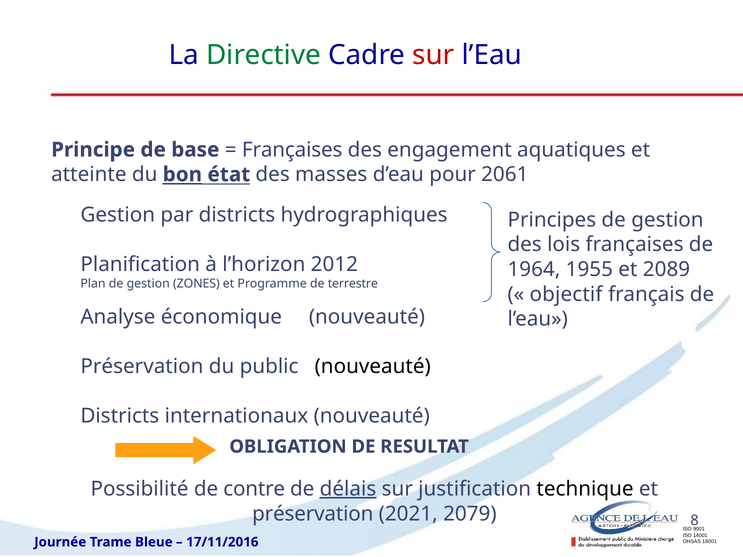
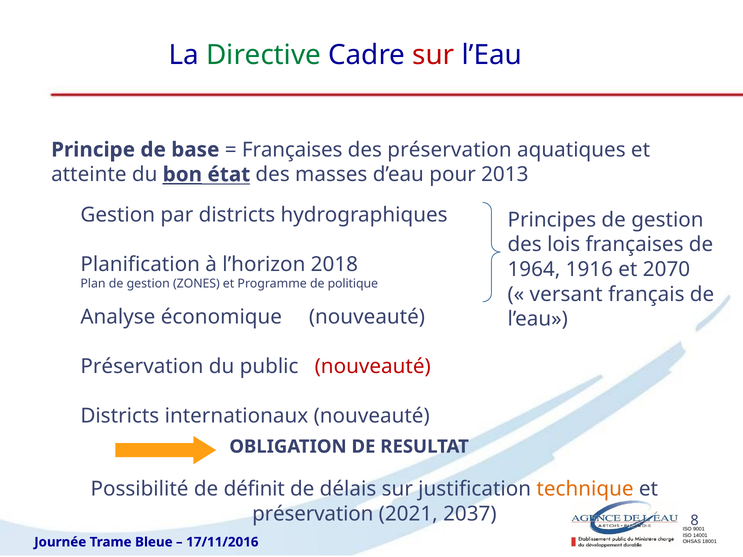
des engagement: engagement -> préservation (449, 150)
2061: 2061 -> 2013 (505, 175)
2012: 2012 -> 2018 (334, 265)
1955: 1955 -> 1916 (589, 270)
2089: 2089 -> 2070 (667, 270)
terrestre: terrestre -> politique (353, 284)
objectif: objectif -> versant (566, 294)
nouveauté colour: black -> red (373, 366)
contre: contre -> définit (254, 489)
délais underline: present -> none (348, 489)
technique colour: black -> orange (585, 489)
2079: 2079 -> 2037 (470, 514)
